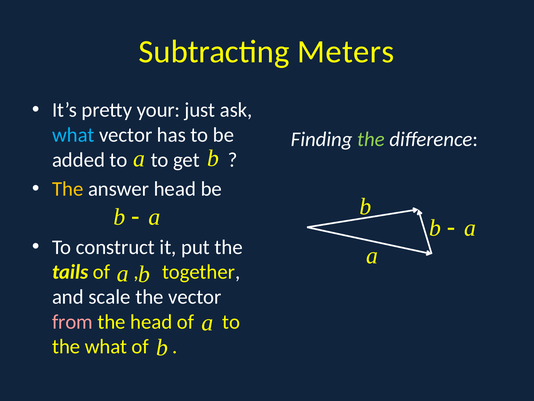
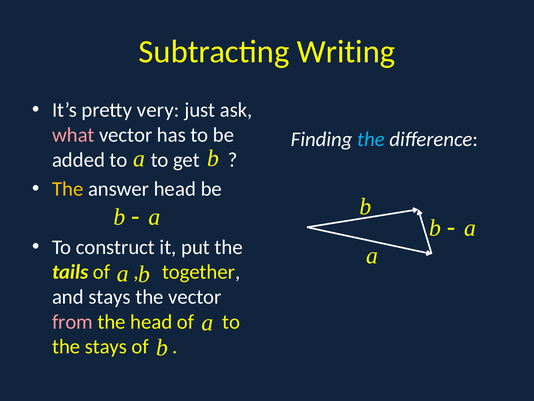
Meters: Meters -> Writing (346, 52)
your: your -> very (158, 110)
what colour: light blue -> pink (73, 135)
the colour: light green -> light blue (371, 139)
and scale: scale -> stays (110, 297)
the what: what -> stays (106, 346)
